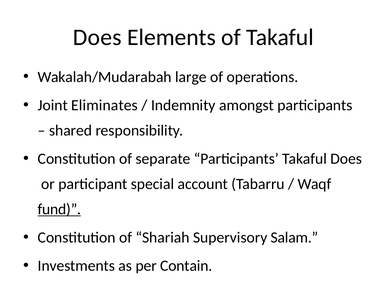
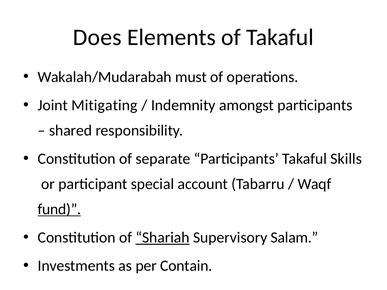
large: large -> must (191, 77)
Eliminates: Eliminates -> Mitigating (105, 105)
Takaful Does: Does -> Skills (346, 159)
Shariah underline: none -> present (163, 238)
